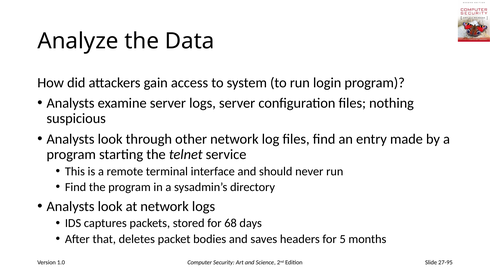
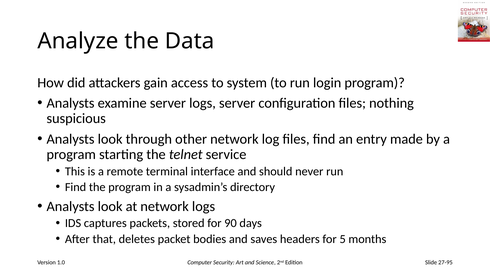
68: 68 -> 90 (231, 224)
